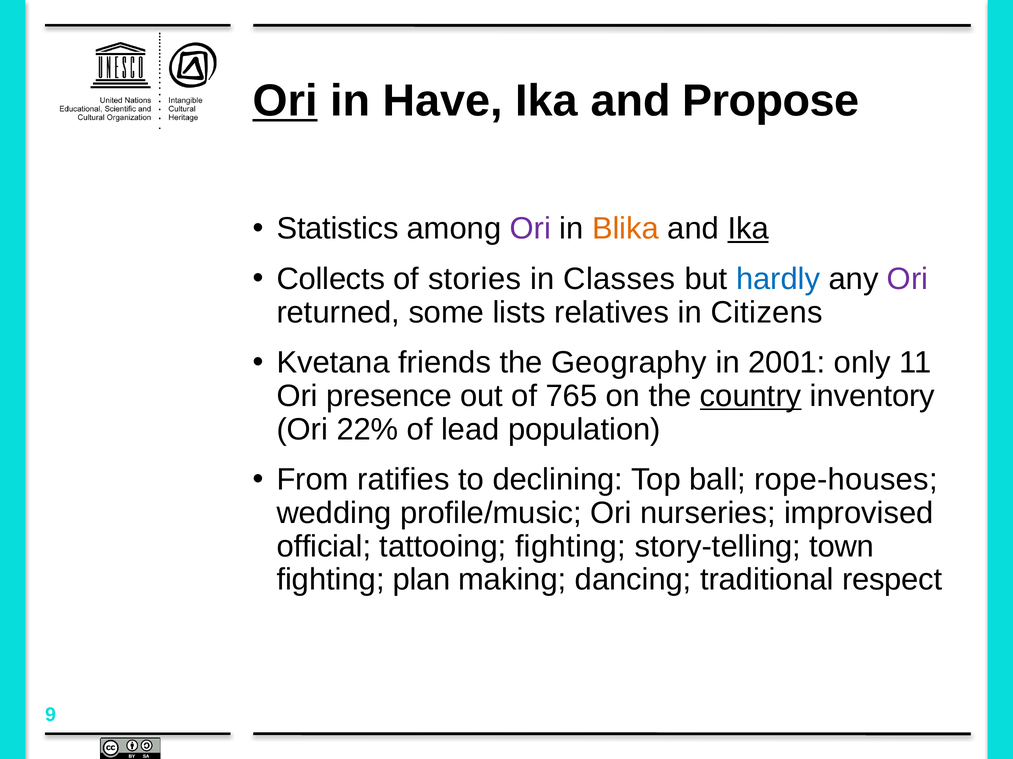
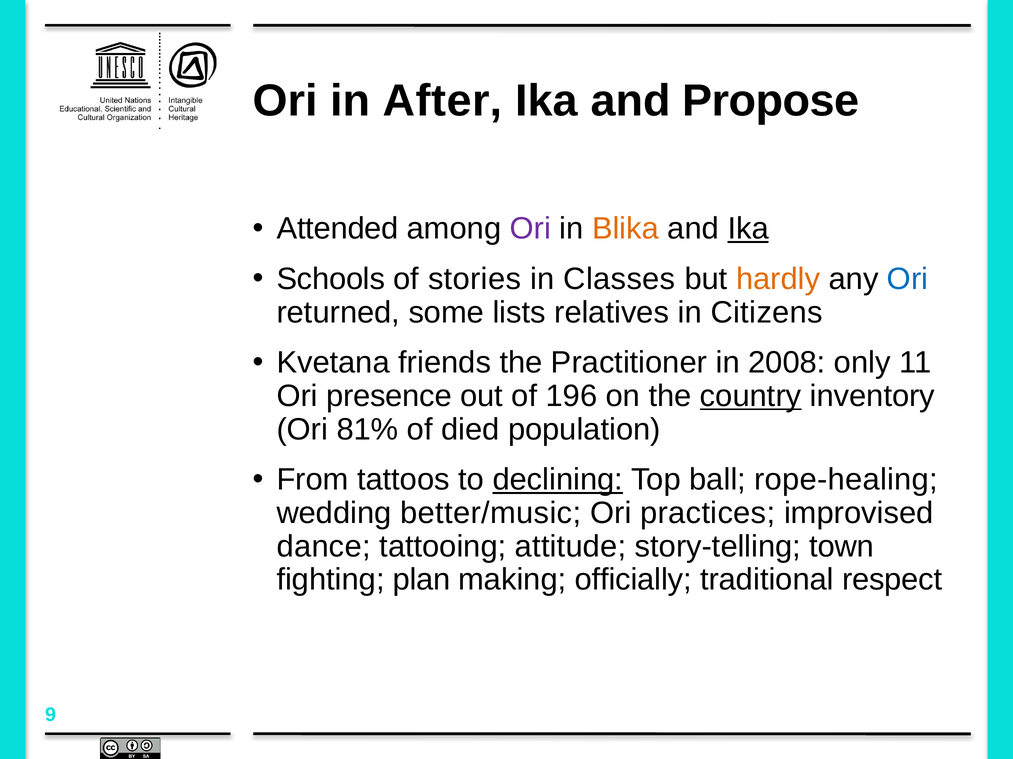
Ori underline: present -> none (285, 101)
Have: Have -> After (443, 101)
Statistics: Statistics -> Attended (338, 229)
Collects: Collects -> Schools (331, 279)
hardly colour: blue -> orange (778, 279)
Ori colour: purple -> blue (908, 279)
Geography: Geography -> Practitioner (629, 363)
2001: 2001 -> 2008 (787, 363)
765: 765 -> 196 (571, 396)
22%: 22% -> 81% (367, 430)
lead: lead -> died (470, 430)
ratifies: ratifies -> tattoos (403, 480)
declining underline: none -> present (558, 480)
rope-houses: rope-houses -> rope-healing (846, 480)
profile/music: profile/music -> better/music (491, 513)
nurseries: nurseries -> practices (708, 513)
official: official -> dance (324, 547)
tattooing fighting: fighting -> attitude (571, 547)
dancing: dancing -> officially (633, 580)
